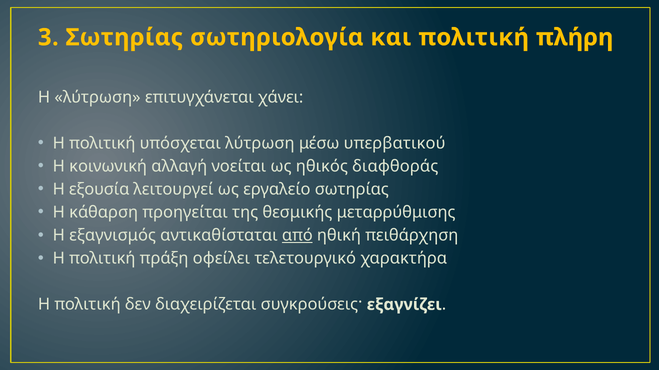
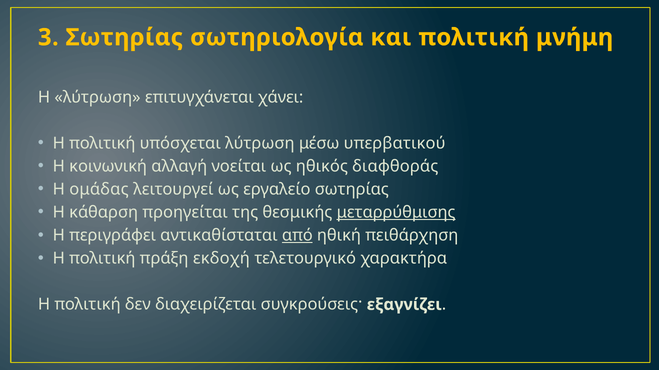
πλήρη: πλήρη -> μνήμη (575, 37)
εξουσία: εξουσία -> ομάδας (99, 190)
μεταρρύθμισης underline: none -> present (396, 213)
εξαγνισμός: εξαγνισμός -> περιγράφει (113, 236)
οφείλει: οφείλει -> εκδοχή (221, 259)
